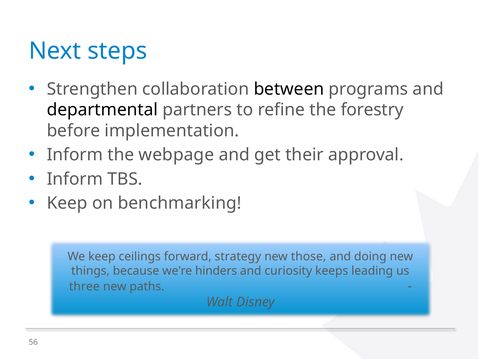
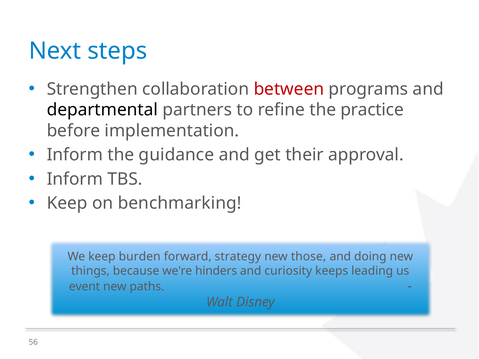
between colour: black -> red (289, 89)
forestry: forestry -> practice (372, 110)
webpage: webpage -> guidance (176, 155)
ceilings: ceilings -> burden (140, 257)
three: three -> event (84, 287)
